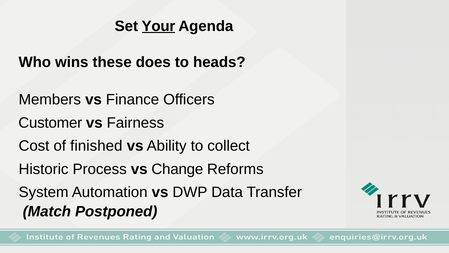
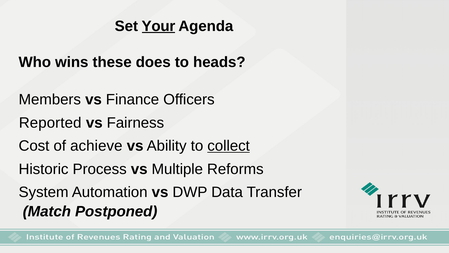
Customer: Customer -> Reported (50, 123)
finished: finished -> achieve (96, 146)
collect underline: none -> present (229, 146)
Change: Change -> Multiple (177, 169)
